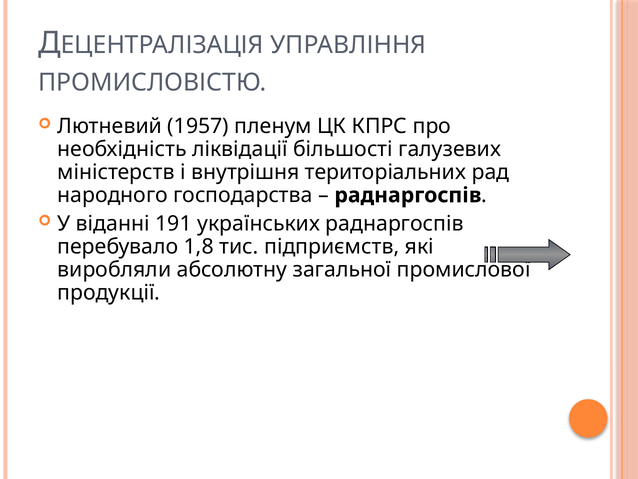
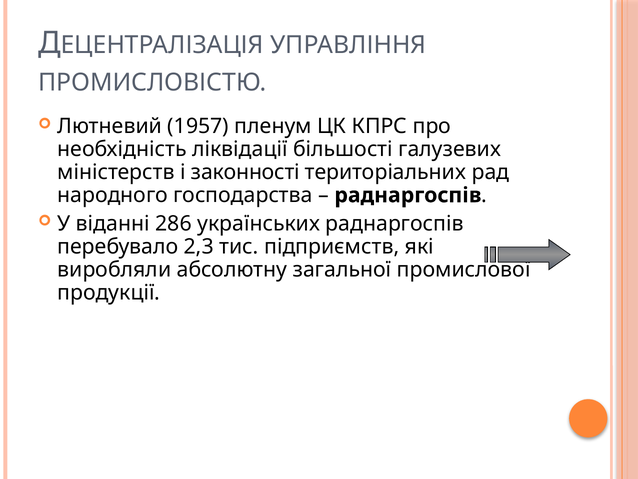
внутрішня: внутрішня -> законності (245, 172)
191: 191 -> 286 (173, 223)
1,8: 1,8 -> 2,3 (199, 246)
